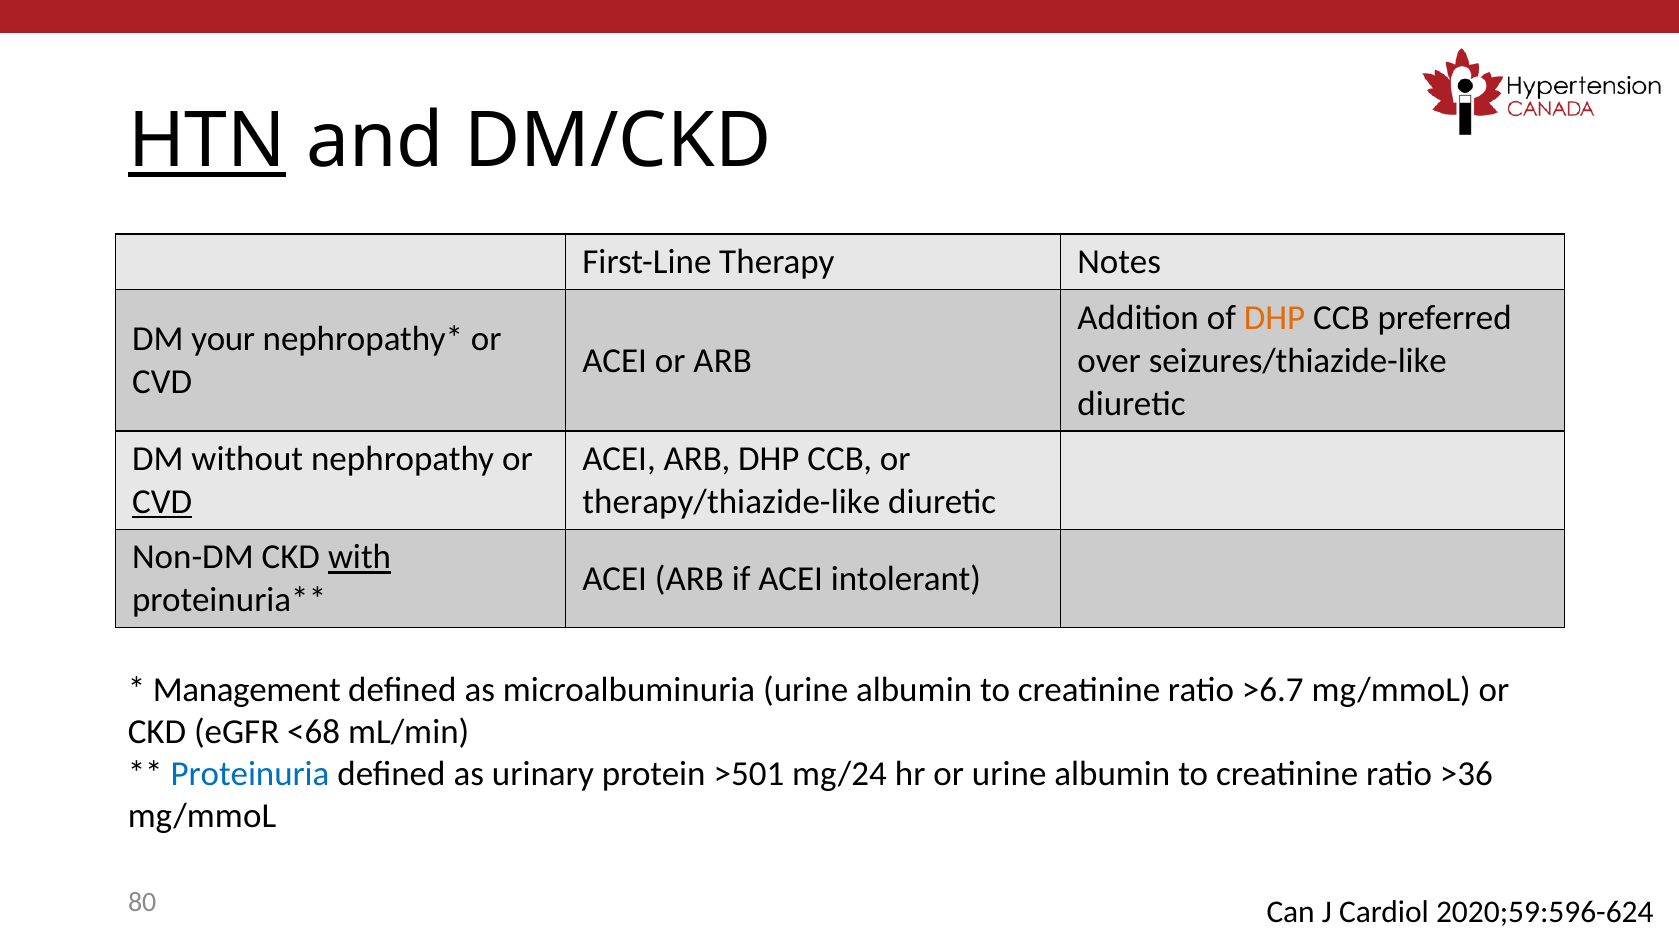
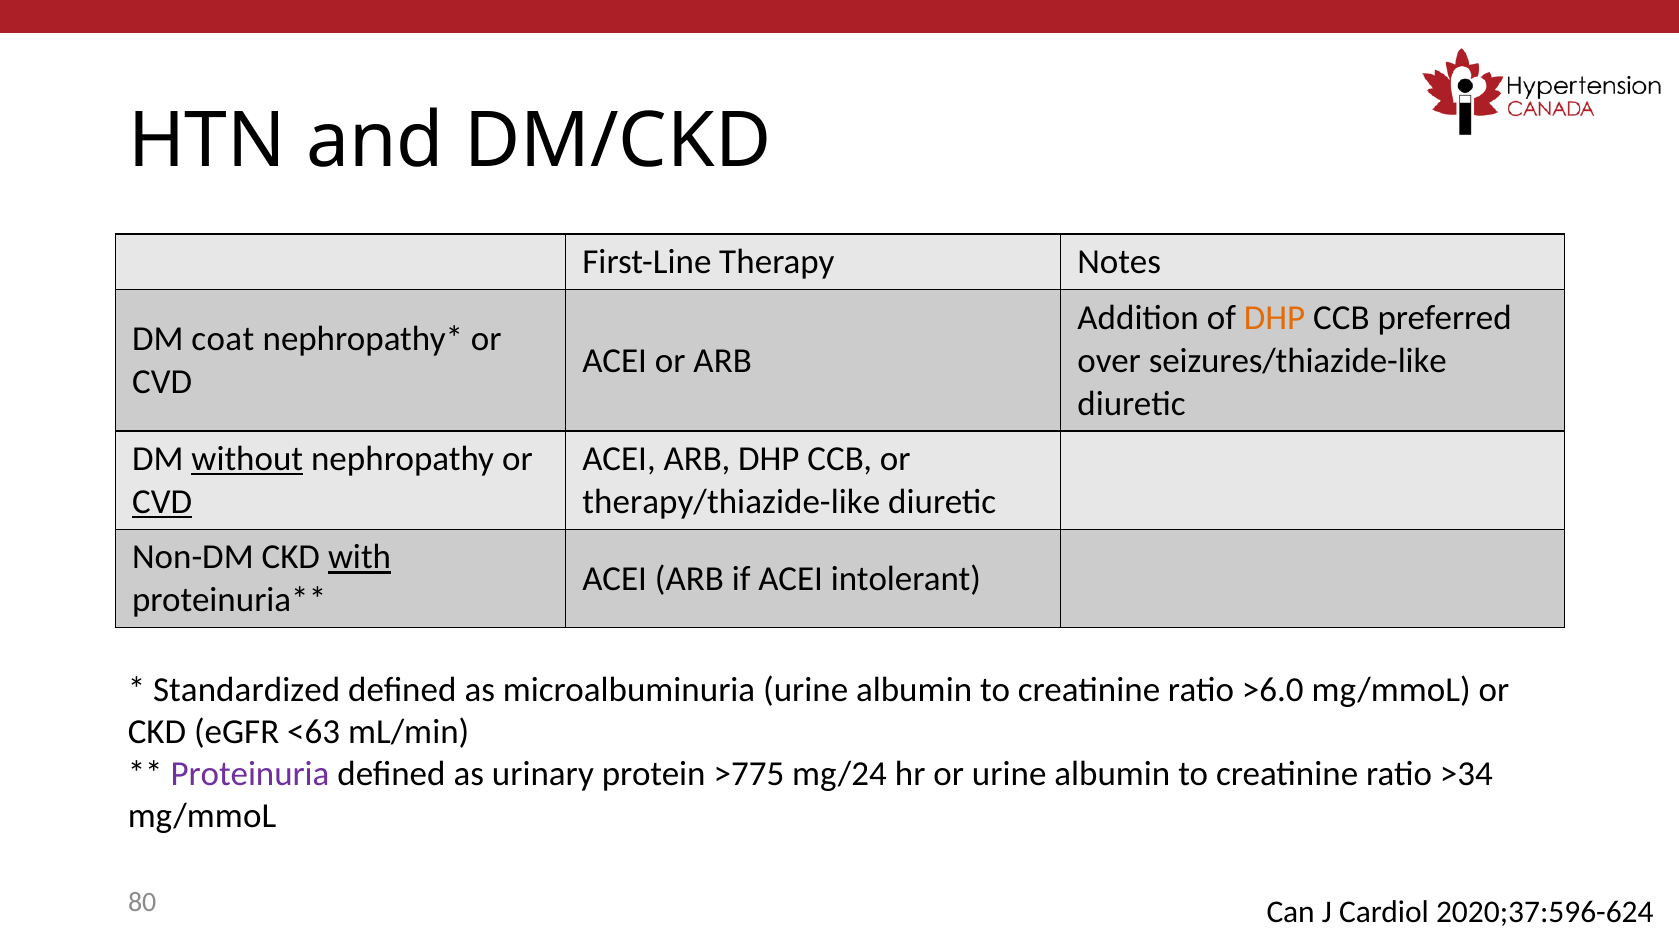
HTN underline: present -> none (207, 141)
your: your -> coat (223, 339)
without underline: none -> present (247, 459)
Management: Management -> Standardized (247, 690)
>6.7: >6.7 -> >6.0 (1273, 690)
<68: <68 -> <63 (314, 731)
Proteinuria colour: blue -> purple (250, 773)
>501: >501 -> >775 (749, 773)
>36: >36 -> >34 (1466, 773)
2020;59:596-624: 2020;59:596-624 -> 2020;37:596-624 (1545, 911)
